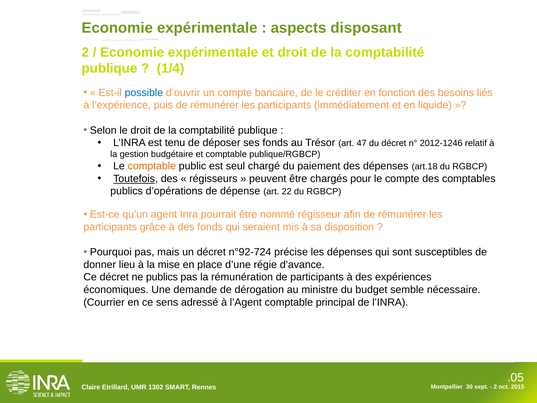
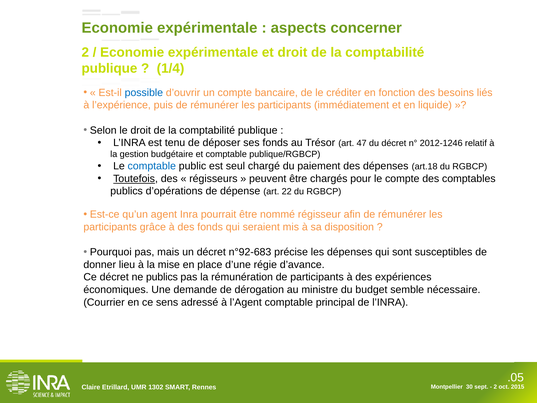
disposant: disposant -> concerner (366, 28)
comptable colour: orange -> blue (152, 166)
n°92-724: n°92-724 -> n°92-683 (250, 252)
